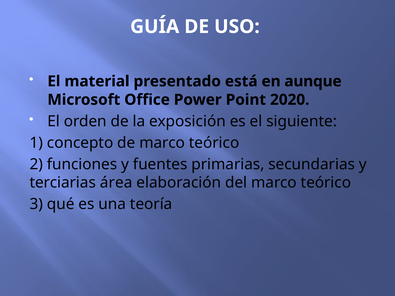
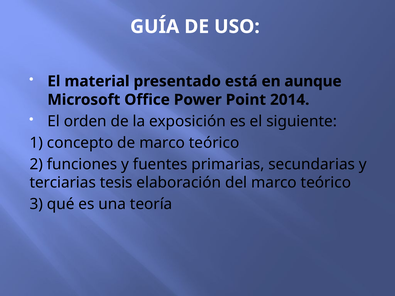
2020: 2020 -> 2014 (290, 100)
área: área -> tesis (116, 183)
